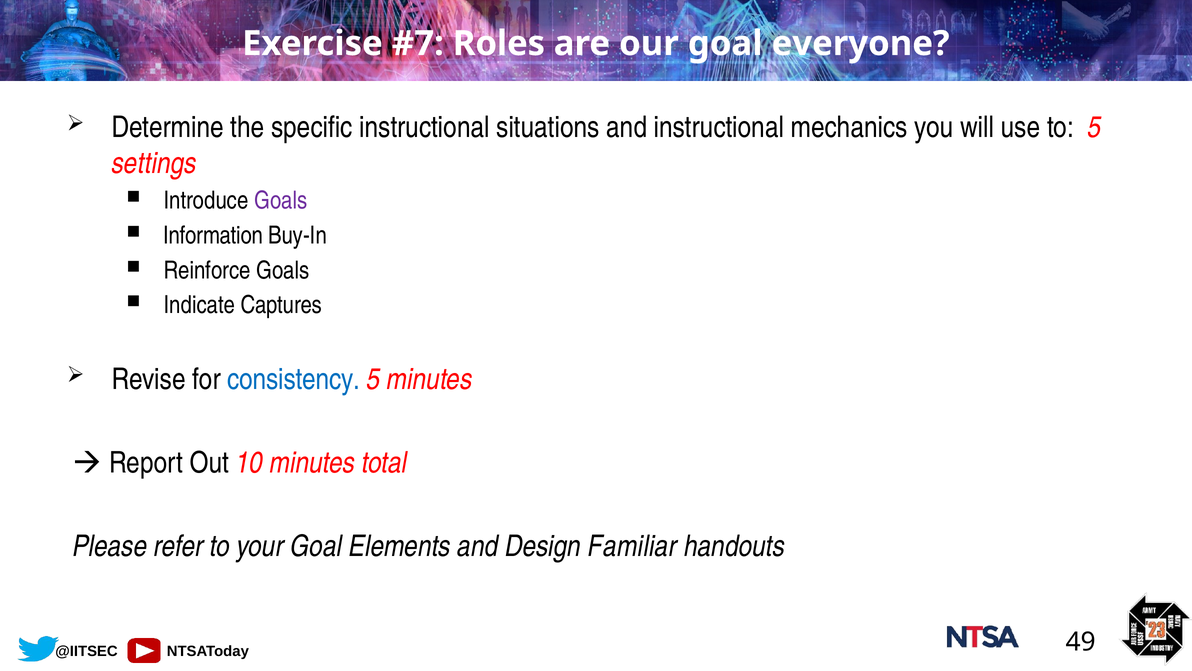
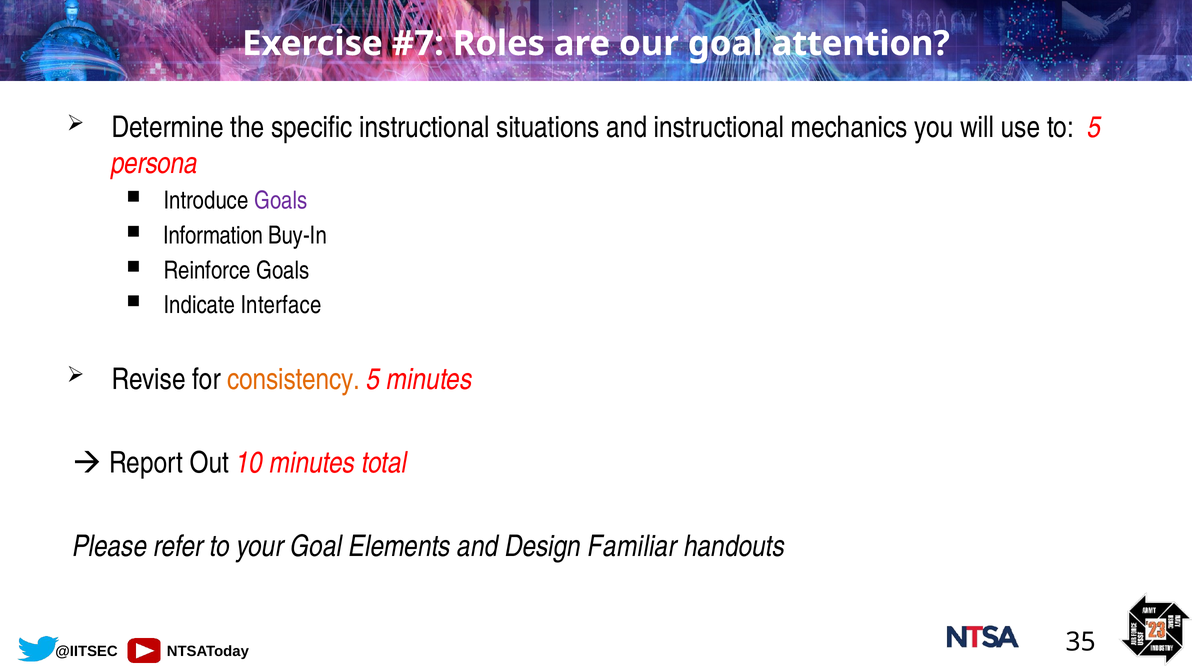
everyone: everyone -> attention (861, 44)
settings: settings -> persona (154, 163)
Captures: Captures -> Interface (281, 305)
consistency colour: blue -> orange (294, 379)
49: 49 -> 35 (1081, 641)
